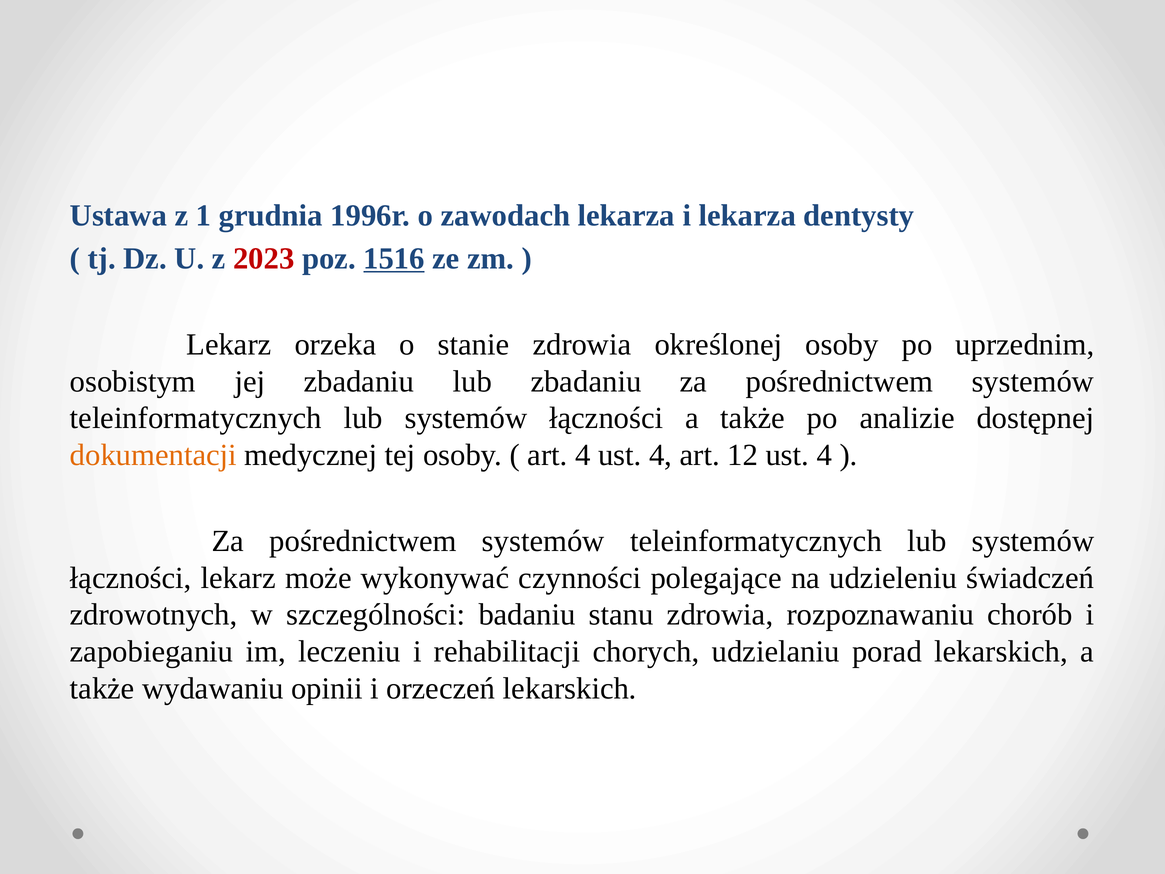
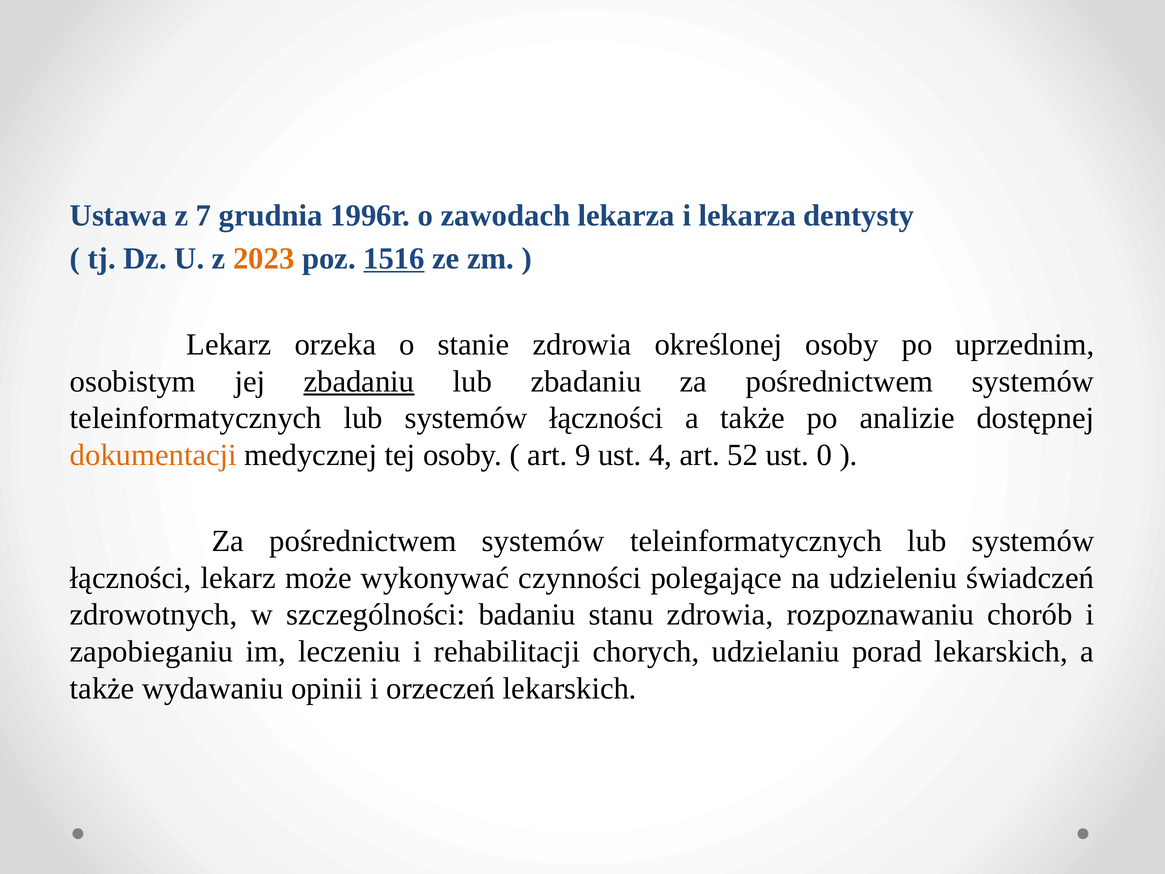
1: 1 -> 7 (203, 216)
2023 colour: red -> orange (264, 258)
zbadaniu underline: none -> present (359, 381)
art 4: 4 -> 9 (583, 455)
12: 12 -> 52 (743, 455)
4: 4 -> 0 (824, 455)
